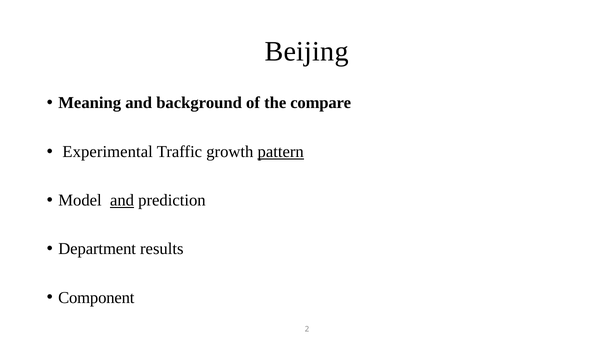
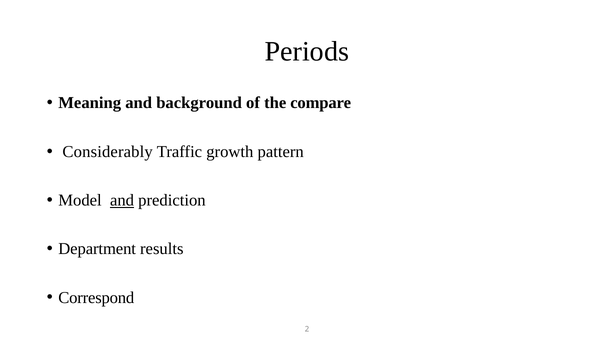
Beijing: Beijing -> Periods (307, 52)
Experimental: Experimental -> Considerably (108, 152)
pattern underline: present -> none (281, 152)
Component: Component -> Correspond (96, 298)
